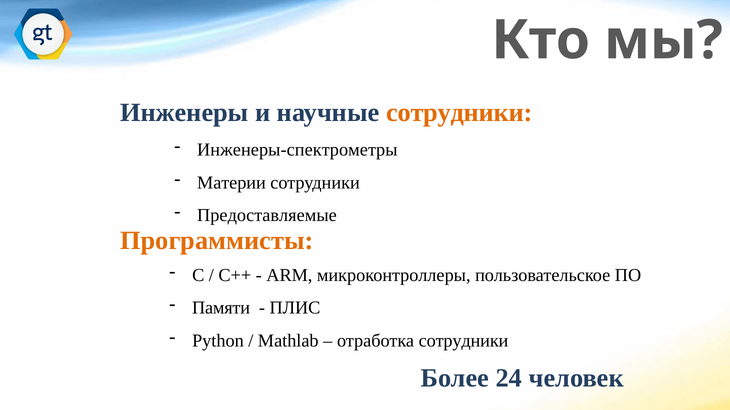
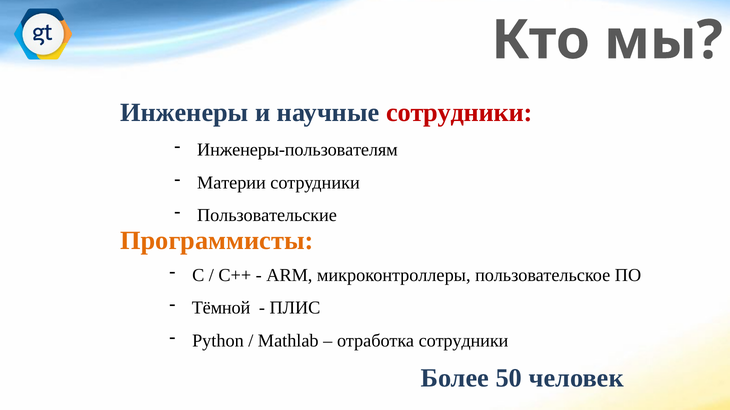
сотрудники colour: orange -> red (459, 113)
Инженеры-спектрометры: Инженеры-спектрометры -> Инженеры-пользователям (297, 150)
Предоставляемые: Предоставляемые -> Пользовательские (267, 216)
Памяти: Памяти -> Тёмной (221, 308)
24: 24 -> 50 (509, 379)
